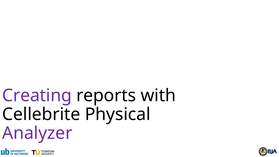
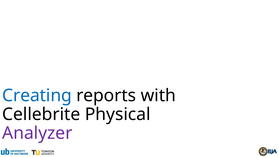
Creating colour: purple -> blue (37, 96)
